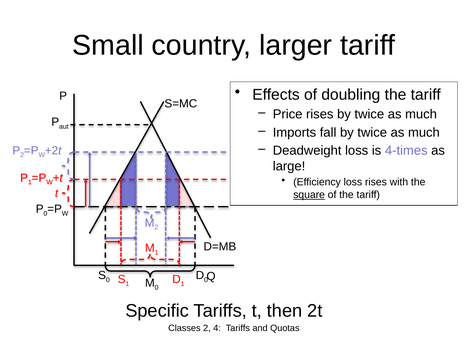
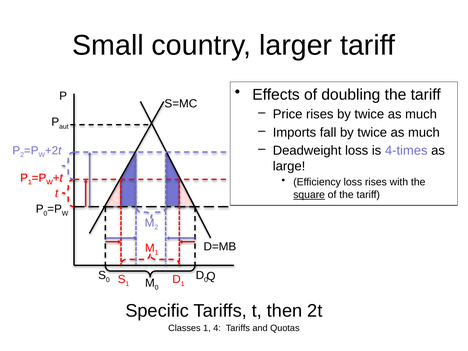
Classes 2: 2 -> 1 (207, 328)
